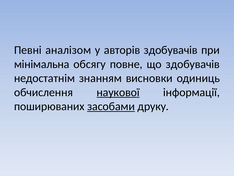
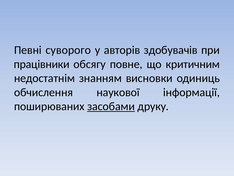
аналізом: аналізом -> суворого (68, 50)
мінімальна: мінімальна -> працівники (42, 64)
що здобувачів: здобувачів -> критичним (193, 64)
наукової underline: present -> none (118, 92)
